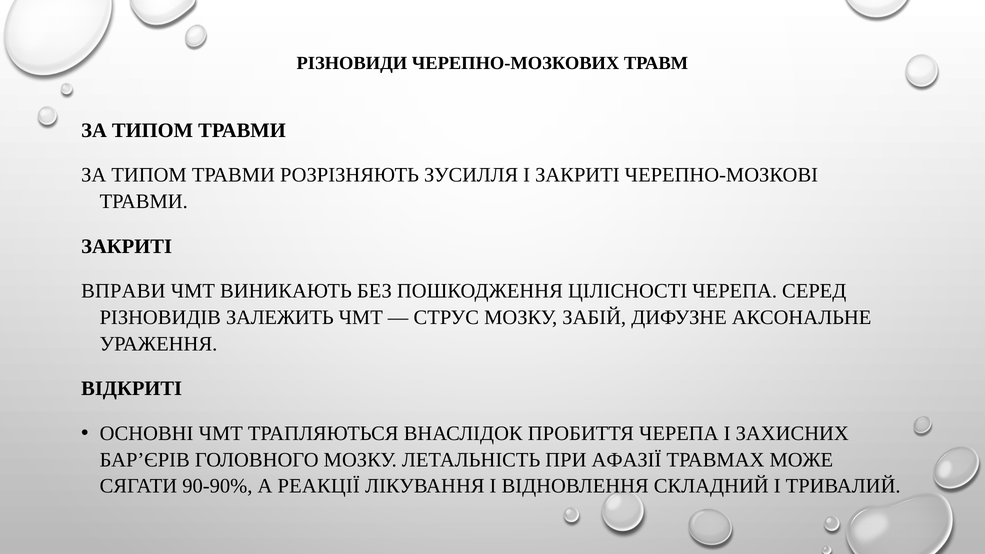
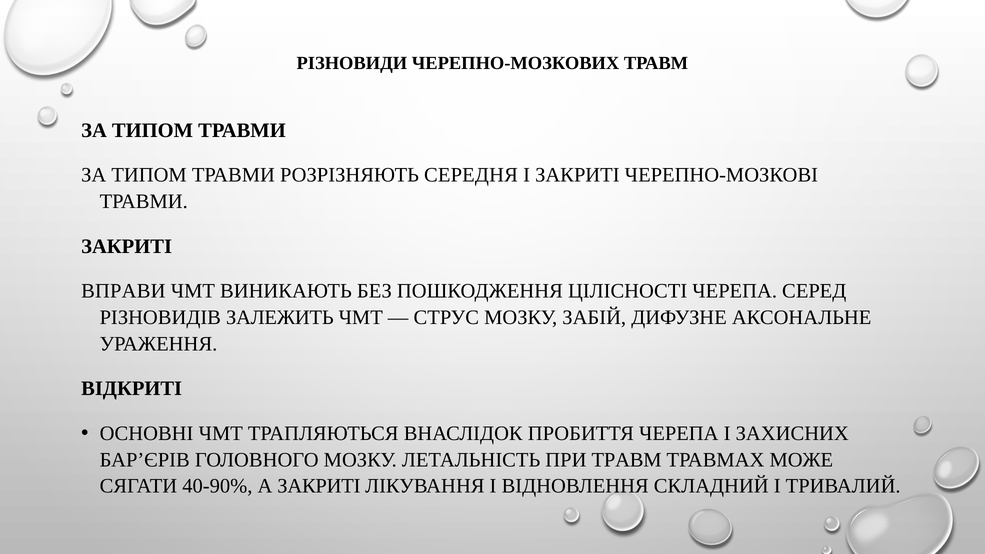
ЗУСИЛЛЯ: ЗУСИЛЛЯ -> СЕРЕДНЯ (471, 175)
ПРИ АФАЗІЇ: АФАЗІЇ -> ТРАВМ (627, 460)
90-90%: 90-90% -> 40-90% (217, 486)
А РЕАКЦІЇ: РЕАКЦІЇ -> ЗАКРИТІ (319, 486)
